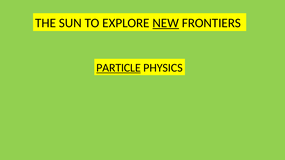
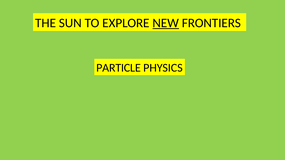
PARTICLE underline: present -> none (119, 68)
